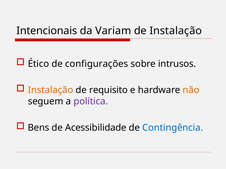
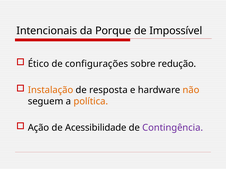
Variam: Variam -> Porque (113, 31)
de Instalação: Instalação -> Impossível (176, 31)
intrusos: intrusos -> redução (177, 64)
requisito: requisito -> resposta (108, 90)
política colour: purple -> orange (91, 102)
Bens: Bens -> Ação (39, 128)
Contingência colour: blue -> purple (173, 128)
